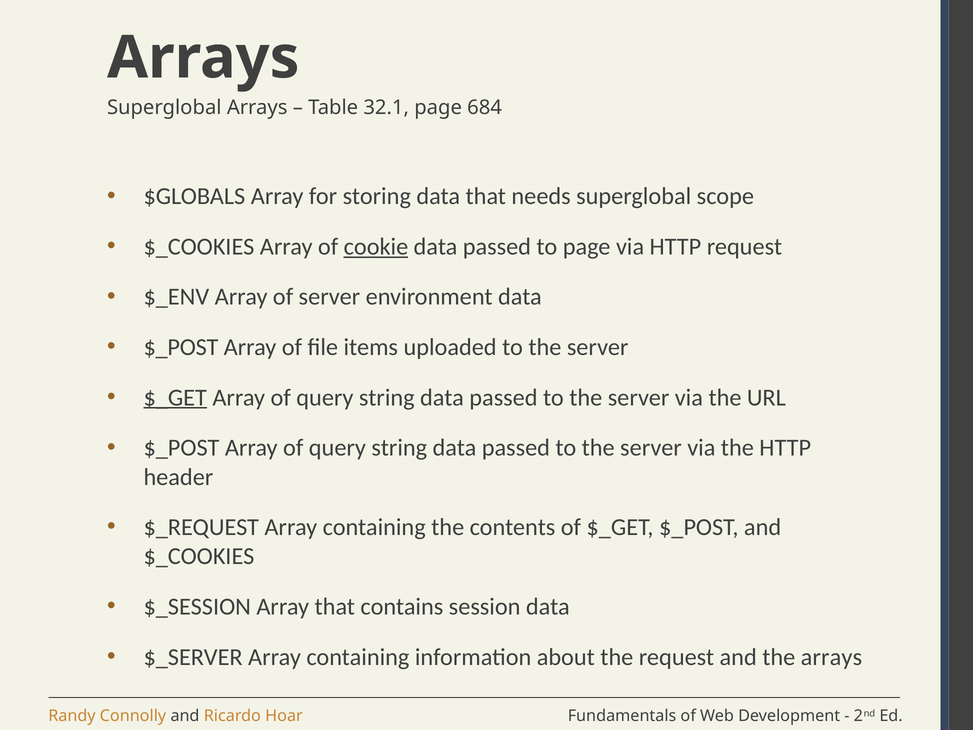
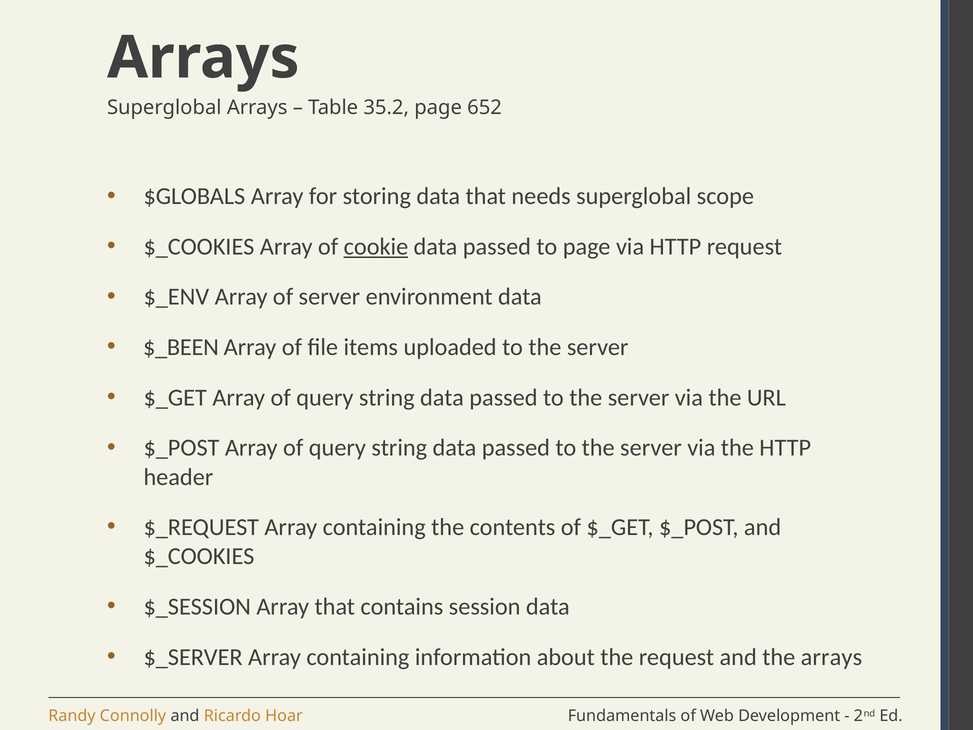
32.1: 32.1 -> 35.2 (386, 108)
684: 684 -> 652 (485, 108)
$_POST: $_POST -> $_BEEN (181, 347)
$_GET underline: present -> none (175, 397)
